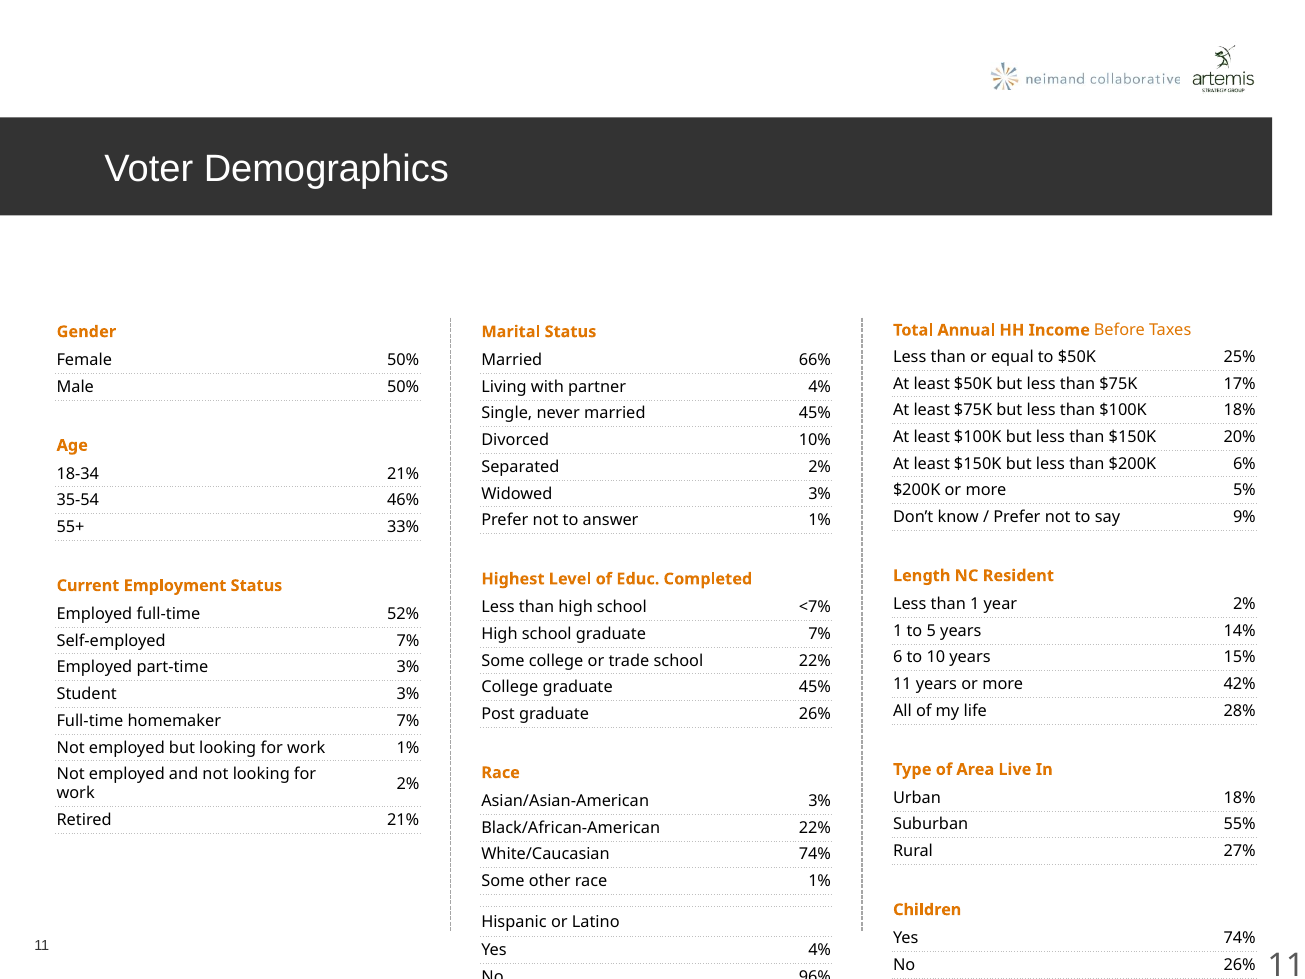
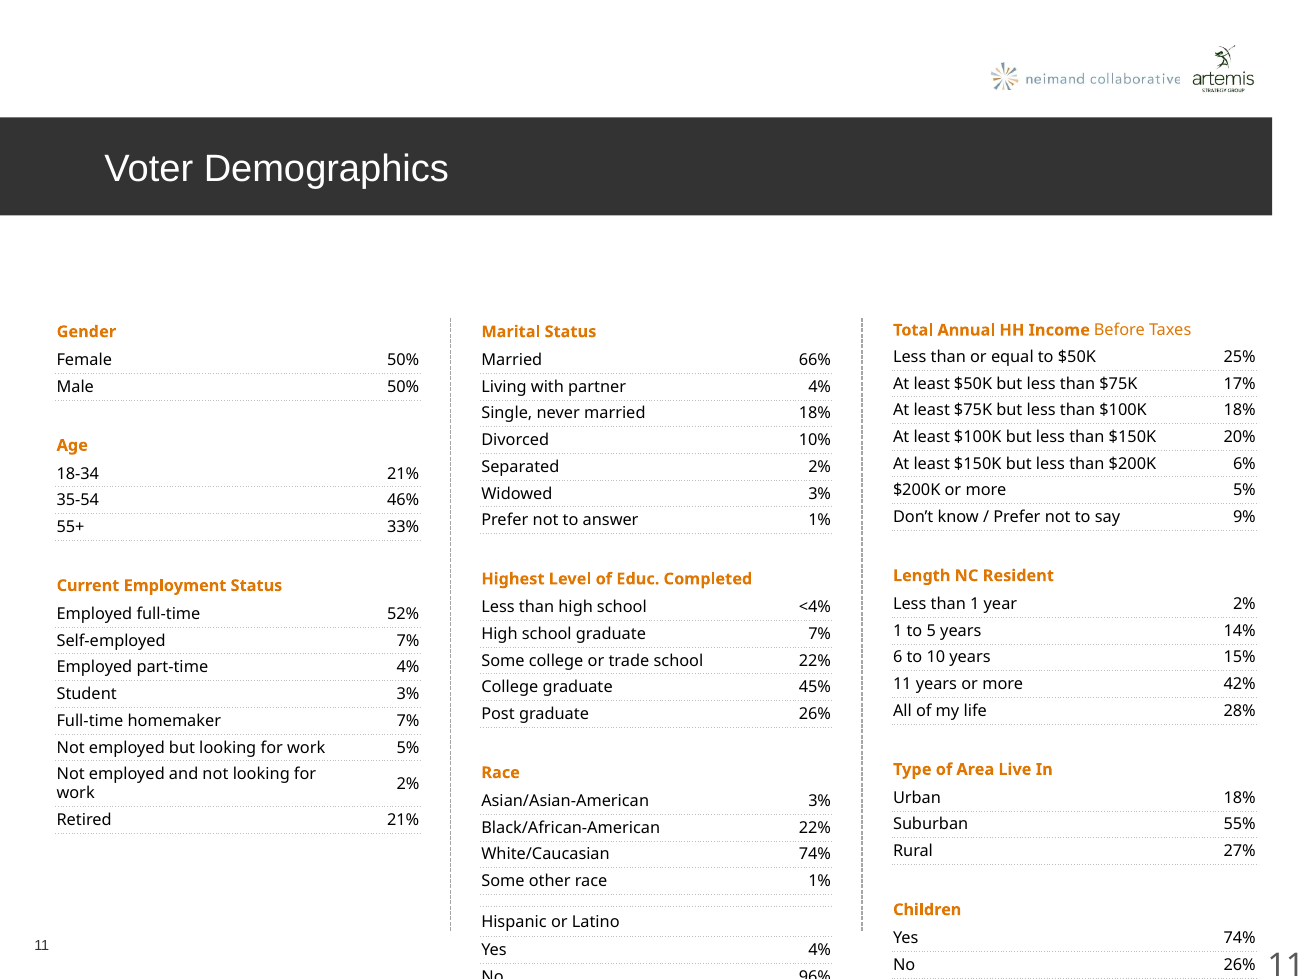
married 45%: 45% -> 18% (815, 413)
<7%: <7% -> <4% (815, 607)
part-time 3%: 3% -> 4% (408, 667)
work 1%: 1% -> 5% (408, 747)
